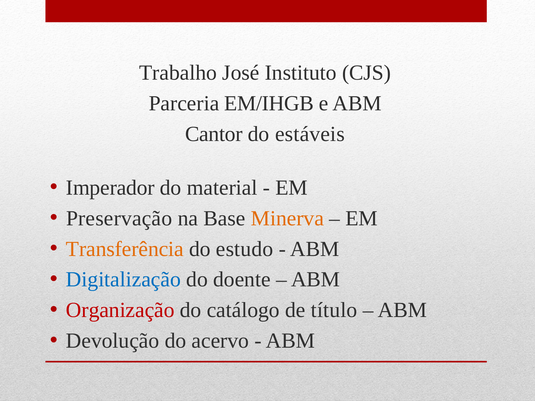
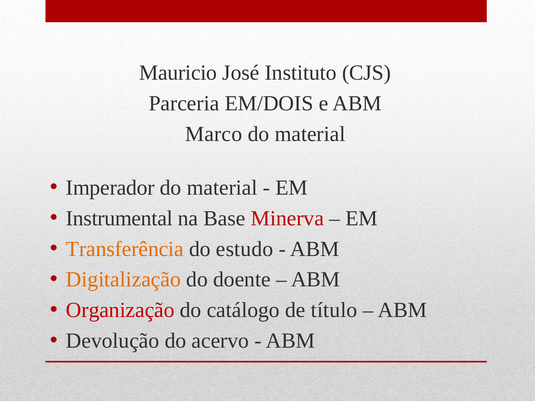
Trabalho: Trabalho -> Mauricio (178, 73)
EM/IHGB: EM/IHGB -> EM/DOIS (269, 103)
Cantor: Cantor -> Marco (214, 134)
estáveis: estáveis -> material (310, 134)
Preservação: Preservação -> Instrumental (119, 218)
Minerva colour: orange -> red (287, 218)
Digitalização colour: blue -> orange (123, 280)
